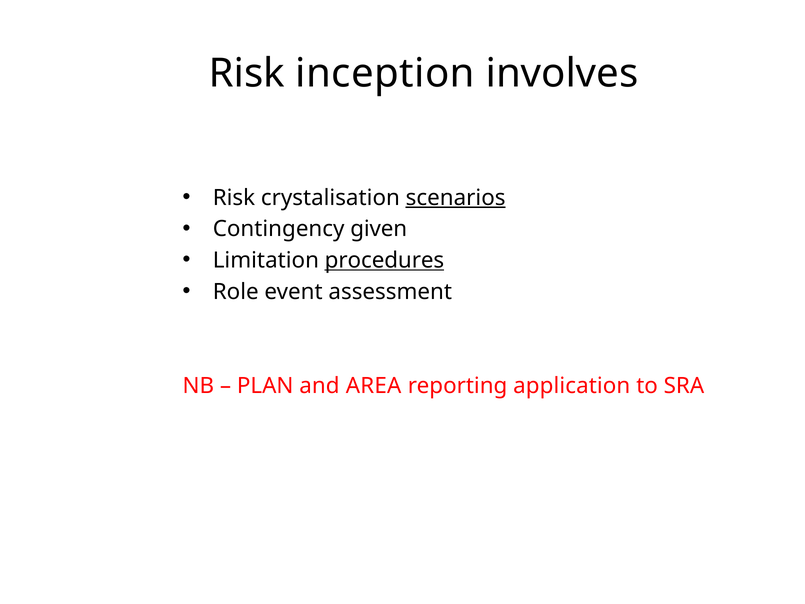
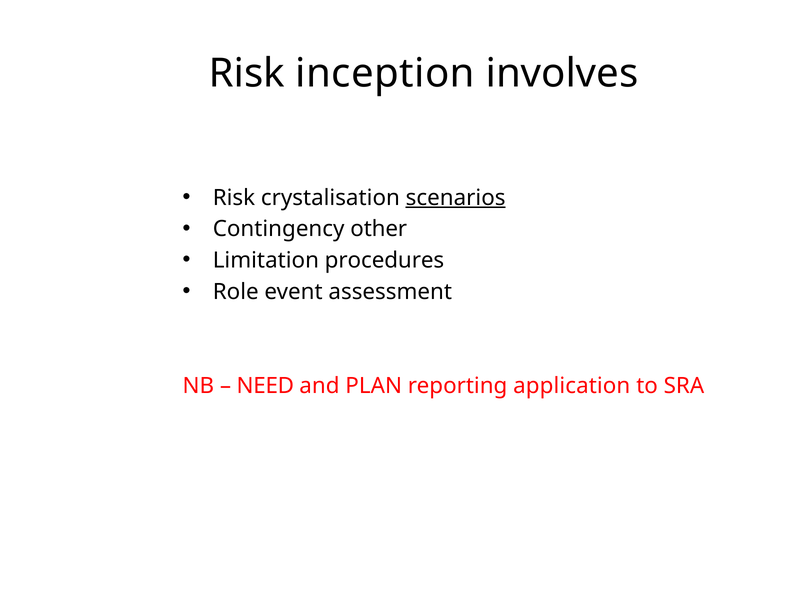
given: given -> other (379, 229)
procedures underline: present -> none (384, 260)
PLAN: PLAN -> NEED (265, 386)
AREA: AREA -> PLAN (374, 386)
